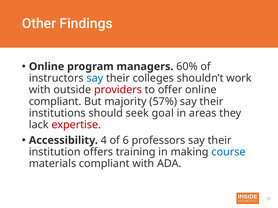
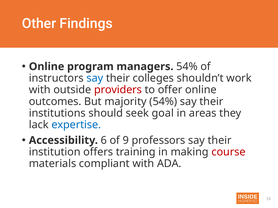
managers 60%: 60% -> 54% (187, 67)
compliant: compliant -> outcomes (55, 102)
majority 57%: 57% -> 54% (163, 102)
expertise colour: red -> blue (76, 125)
4: 4 -> 6 (104, 141)
6: 6 -> 9 (126, 141)
course colour: blue -> red (229, 152)
